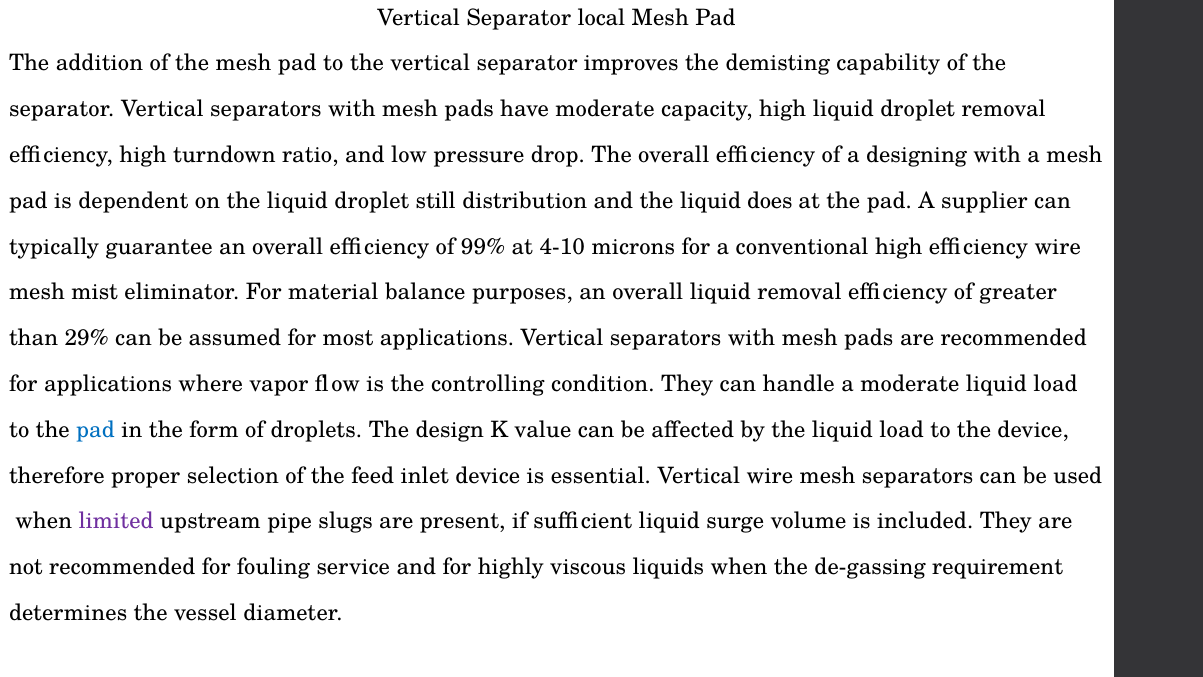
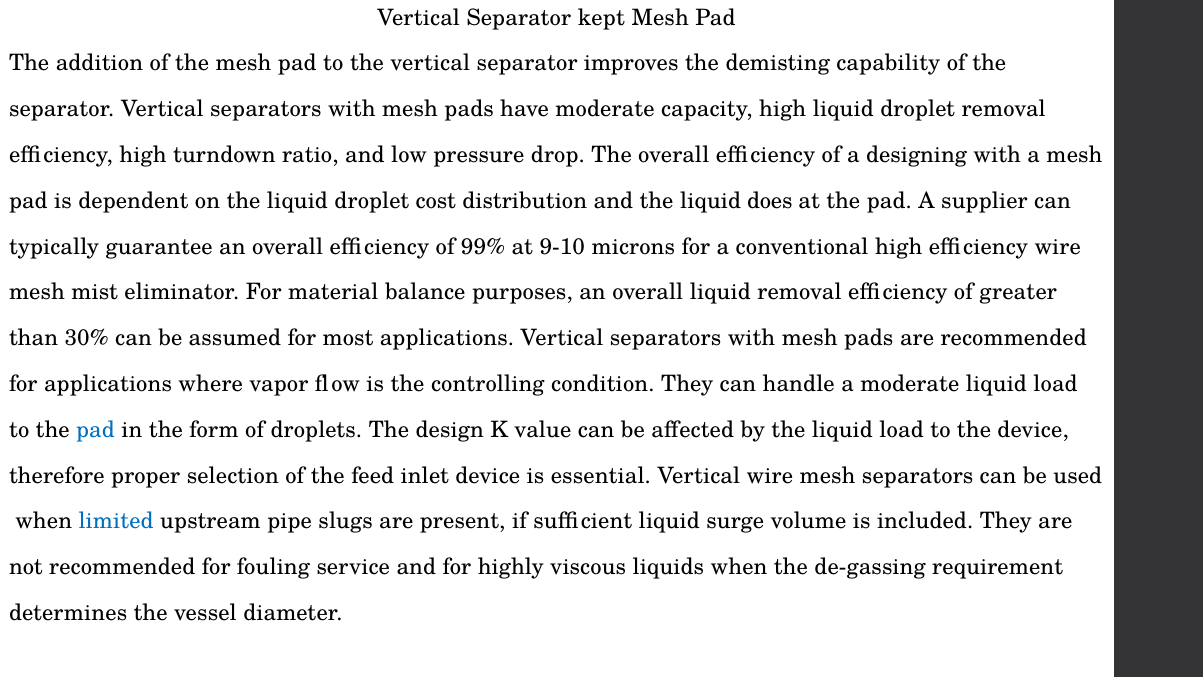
local: local -> kept (601, 18)
still: still -> cost (436, 201)
4-10: 4-10 -> 9-10 (562, 247)
29%: 29% -> 30% (87, 338)
limited colour: purple -> blue (116, 521)
